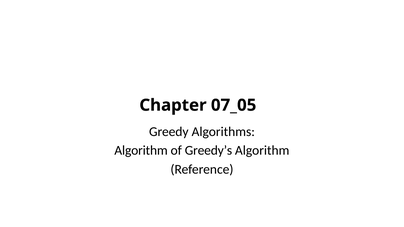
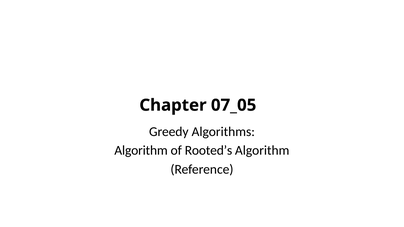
Greedy’s: Greedy’s -> Rooted’s (208, 151)
